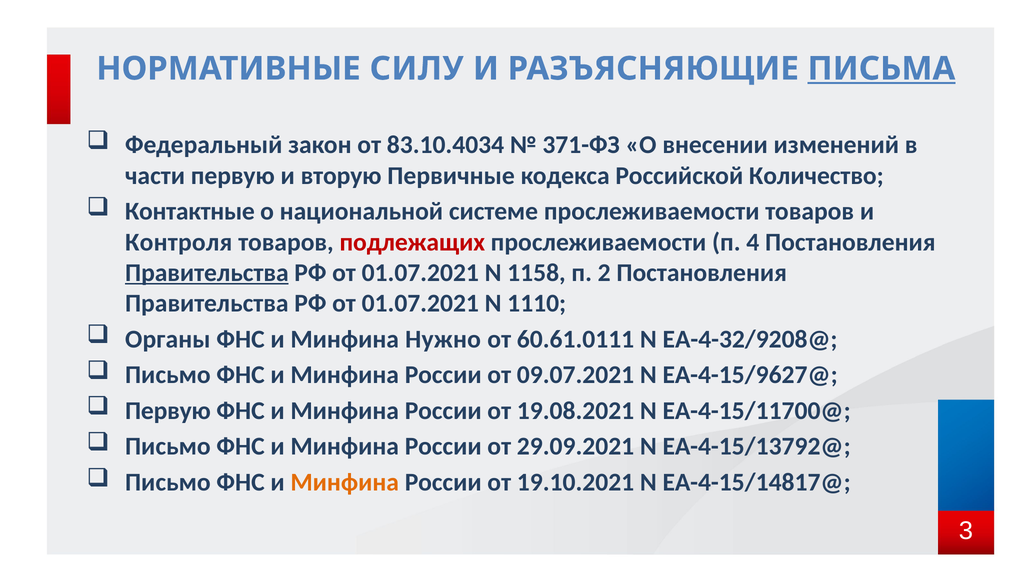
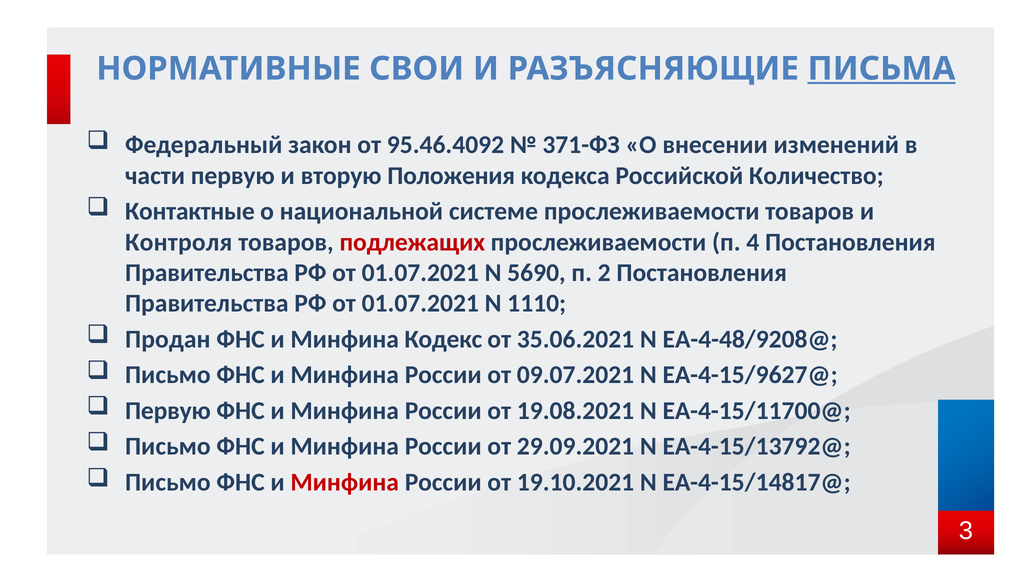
СИЛУ: СИЛУ -> СВОИ (417, 69)
83.10.4034: 83.10.4034 -> 95.46.4092 (445, 145)
Первичные: Первичные -> Положения (451, 176)
Правительства underline: present -> none (207, 273)
1158: 1158 -> 5690 (536, 273)
Органы: Органы -> Продан (168, 339)
Нужно: Нужно -> Кодекс (443, 339)
60.61.0111: 60.61.0111 -> 35.06.2021 (576, 339)
ЕА-4-32/9208@: ЕА-4-32/9208@ -> ЕА-4-48/9208@ (750, 339)
Минфина colour: orange -> red (345, 483)
